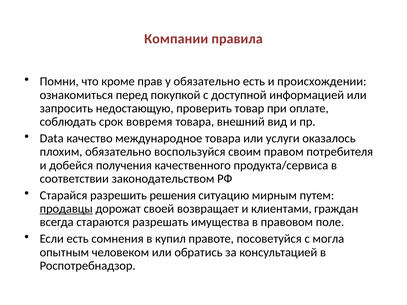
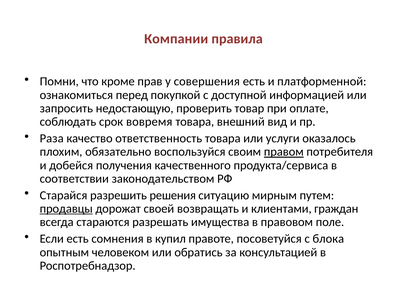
у обязательно: обязательно -> совершения (207, 82)
происхождении: происхождении -> платформенной (322, 82)
Data: Data -> Раза (52, 139)
международное: международное -> ответственность (159, 139)
правом underline: none -> present (284, 152)
возвращает: возвращает -> возвращать (208, 209)
могла: могла -> блока (328, 239)
